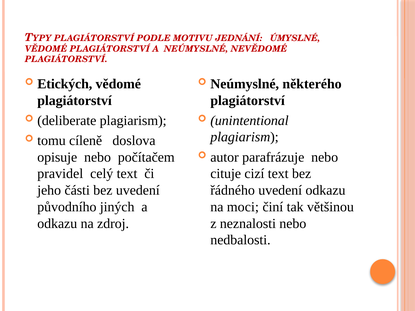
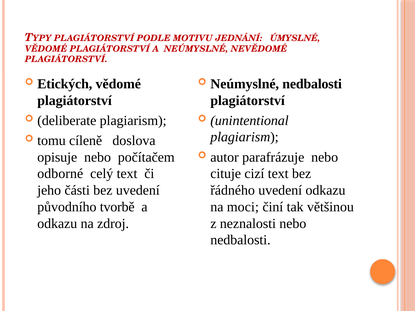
Neúmyslné některého: některého -> nedbalosti (312, 84)
pravidel: pravidel -> odborné (60, 174)
jiných: jiných -> tvorbě (117, 207)
